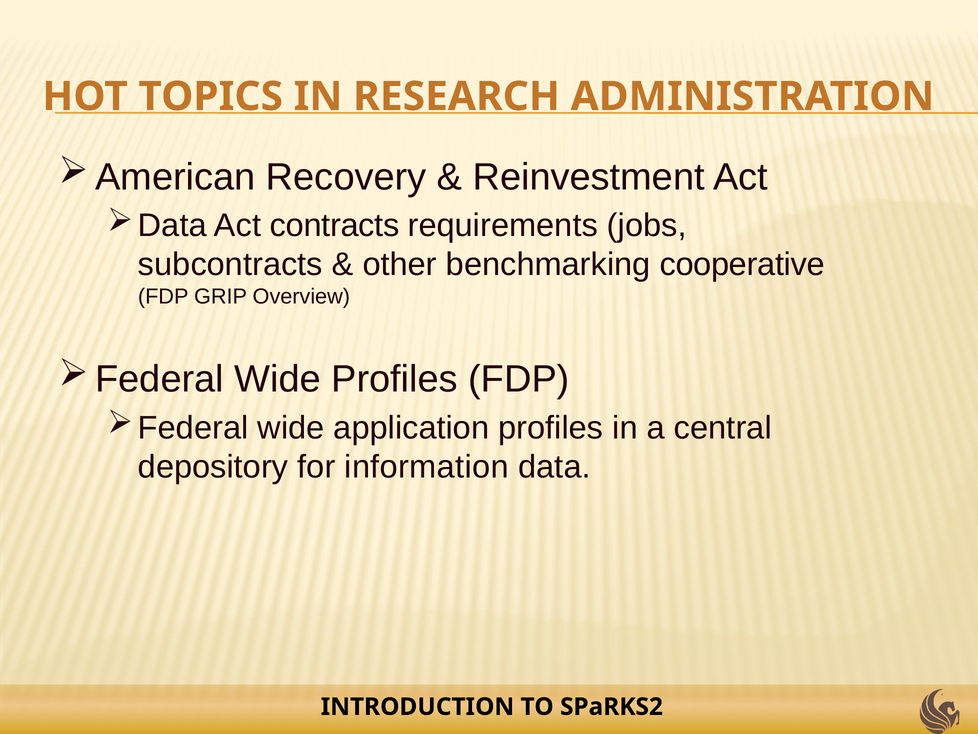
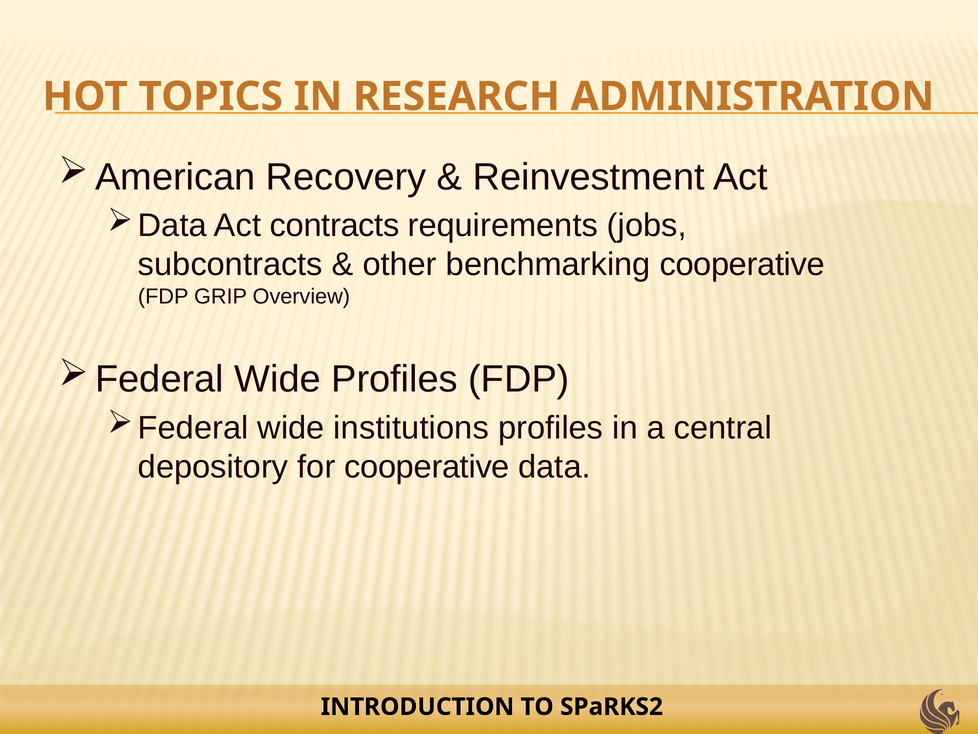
application: application -> institutions (411, 427)
for information: information -> cooperative (427, 467)
